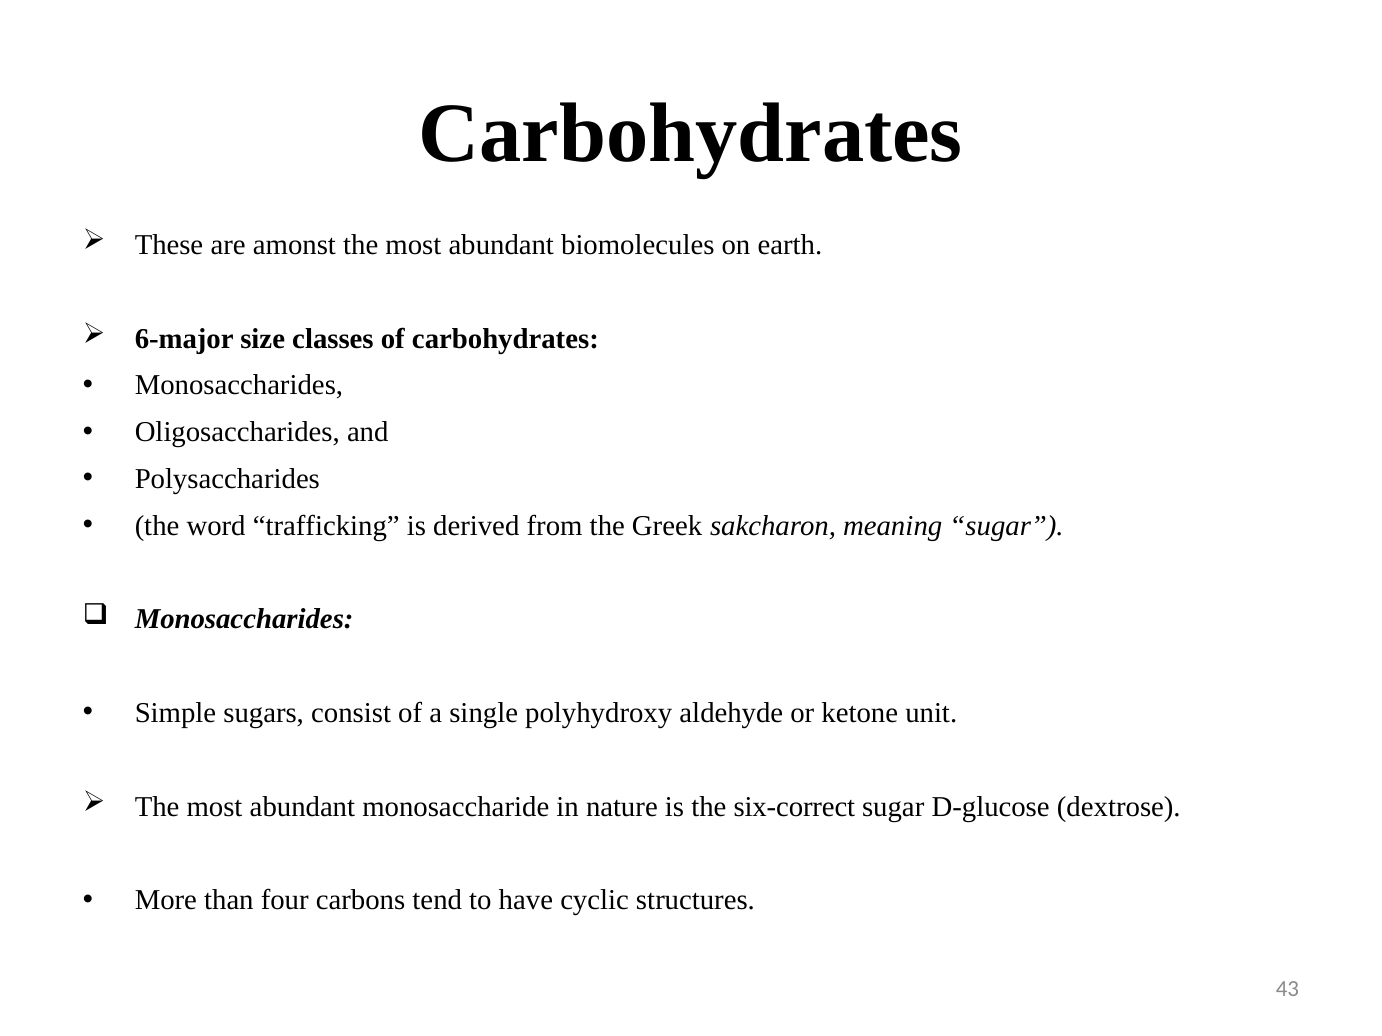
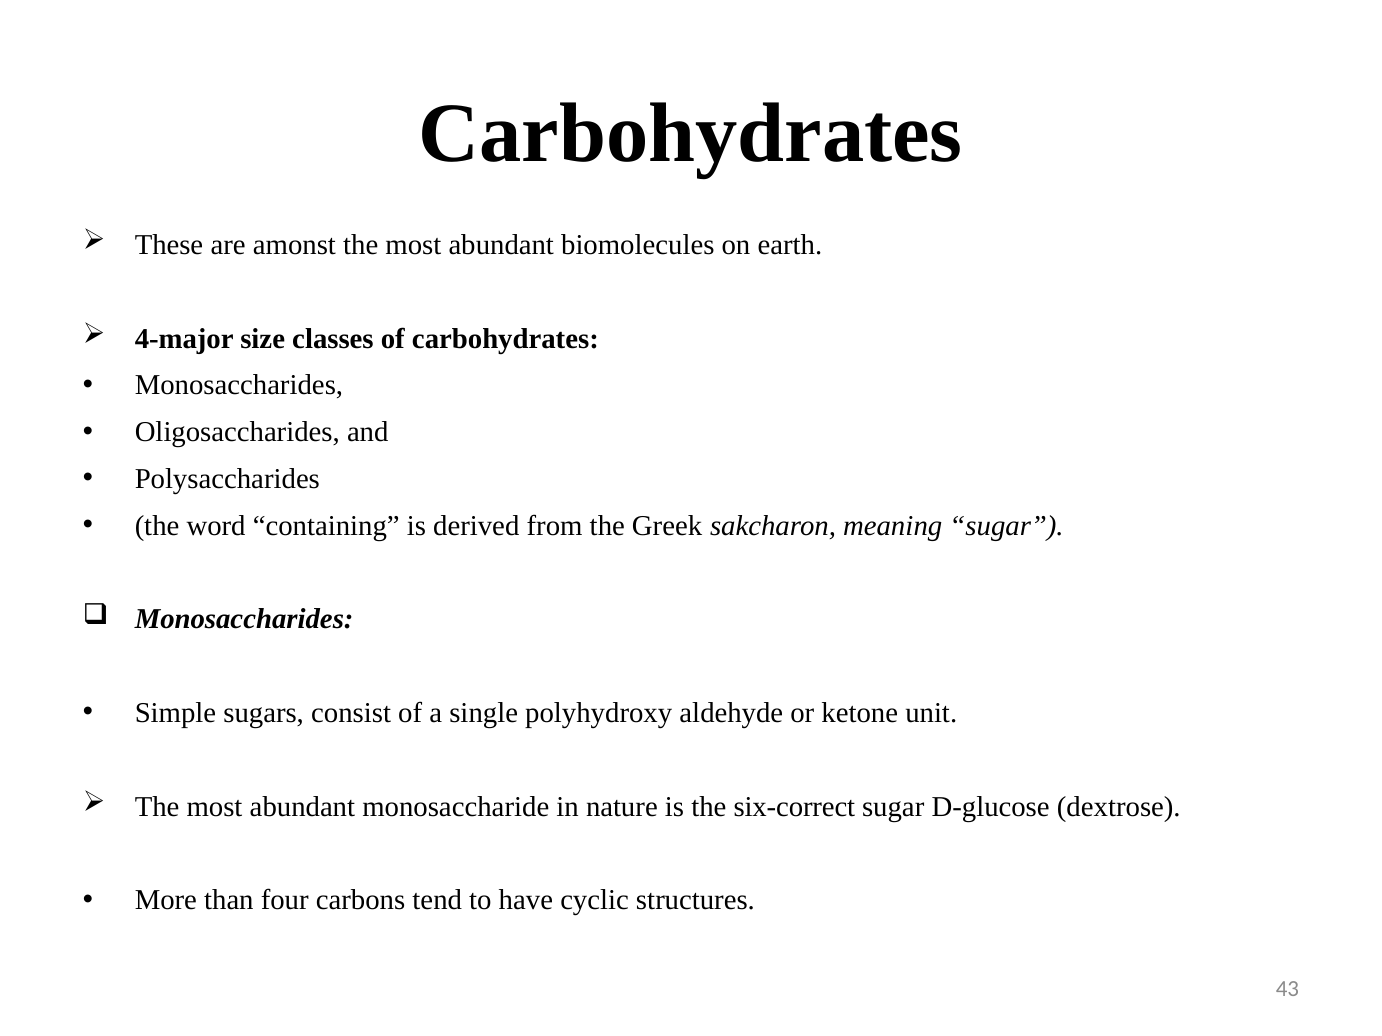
6-major: 6-major -> 4-major (184, 339)
trafficking: trafficking -> containing (326, 526)
